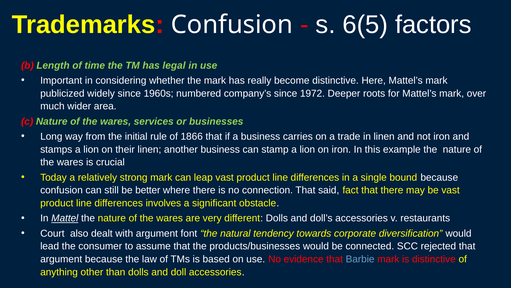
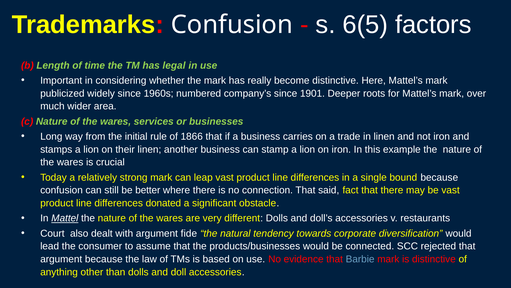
1972: 1972 -> 1901 (312, 93)
involves: involves -> donated (163, 203)
font: font -> fide (189, 233)
